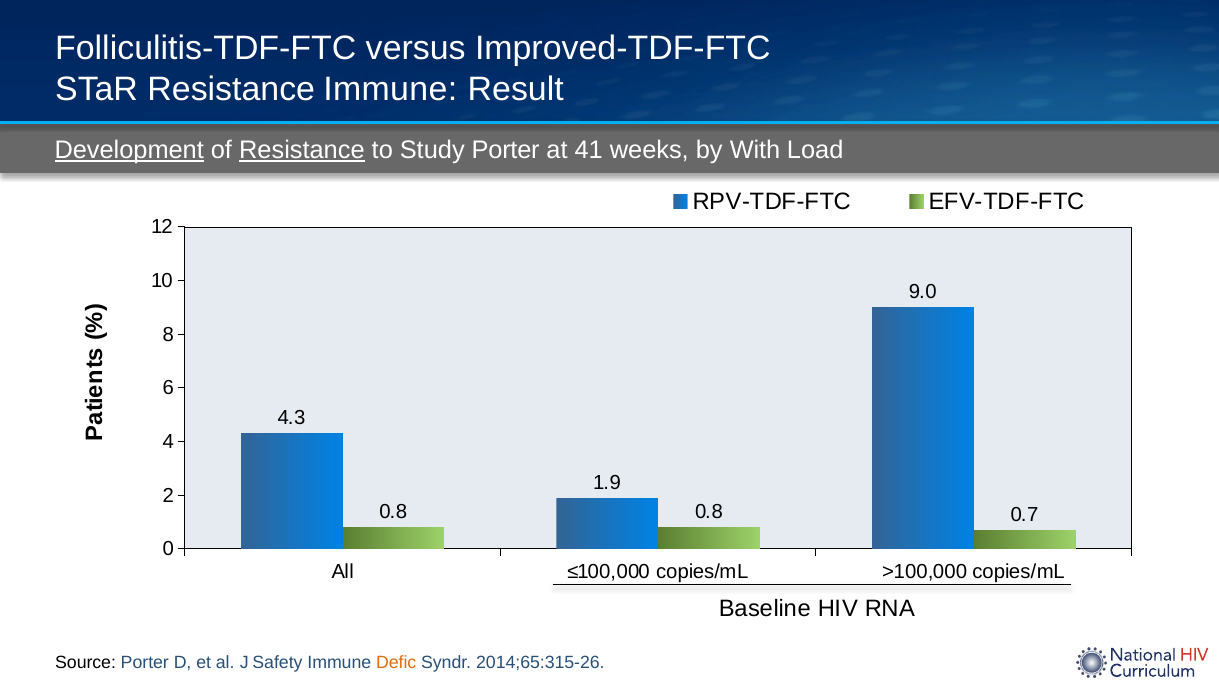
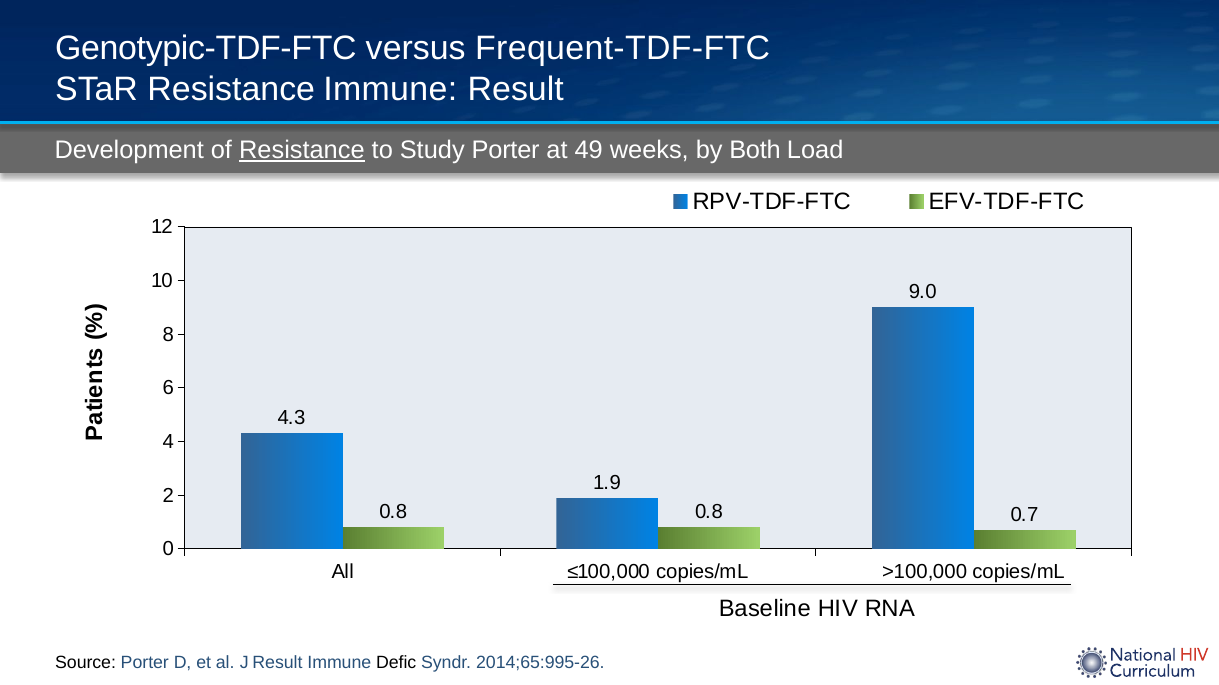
Folliculitis-TDF-FTC: Folliculitis-TDF-FTC -> Genotypic-TDF-FTC (206, 48)
Improved-TDF-FTC: Improved-TDF-FTC -> Frequent-TDF-FTC (623, 48)
Development underline: present -> none (129, 150)
41: 41 -> 49 (589, 150)
With: With -> Both (755, 150)
J Safety: Safety -> Result (277, 663)
Defic colour: orange -> black (396, 663)
2014;65:315-26: 2014;65:315-26 -> 2014;65:995-26 (540, 663)
